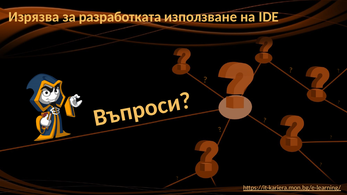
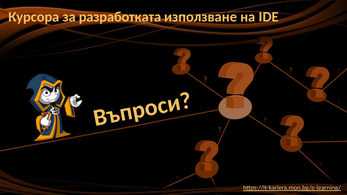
Изрязва: Изрязва -> Курсора (34, 17)
